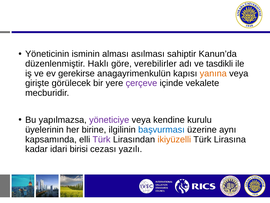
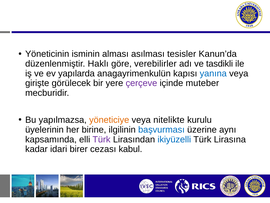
sahiptir: sahiptir -> tesisler (182, 54)
gerekirse: gerekirse -> yapılarda (76, 73)
yanına colour: orange -> blue (213, 73)
vekalete: vekalete -> muteber (202, 83)
yöneticiye colour: purple -> orange (109, 120)
kendine: kendine -> nitelikte (169, 120)
ikiyüzelli colour: orange -> blue (174, 139)
birisi: birisi -> birer (79, 149)
yazılı: yazılı -> kabul (130, 149)
